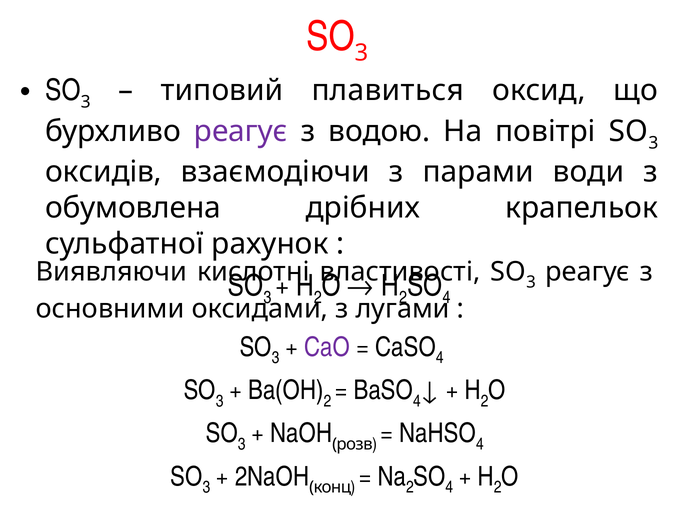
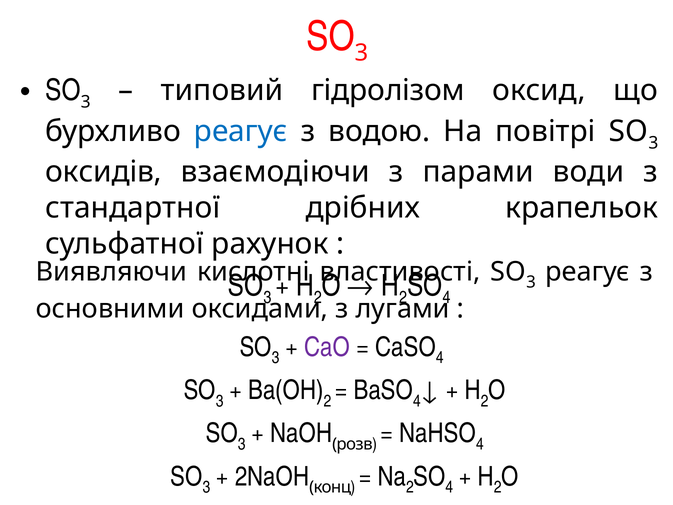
плавиться: плавиться -> гідролізом (388, 90)
реагує colour: purple -> blue (241, 131)
обумовлена: обумовлена -> стандартної (133, 208)
